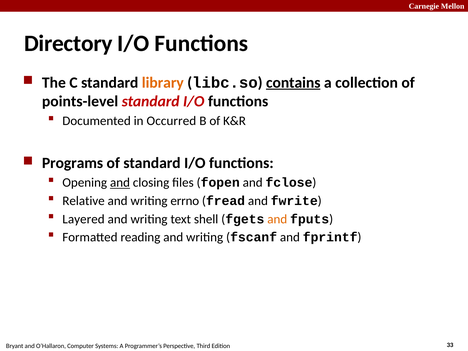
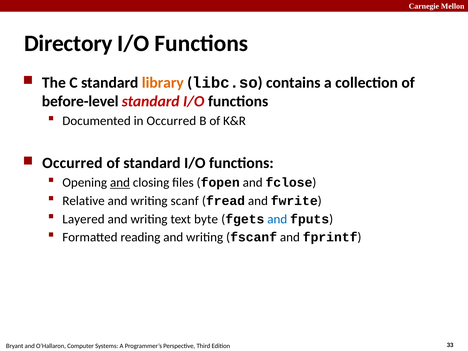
contains underline: present -> none (293, 83)
points-level: points-level -> before-level (80, 101)
Programs: Programs -> Occurred (72, 163)
errno: errno -> scanf (185, 201)
shell: shell -> byte (206, 219)
and colour: orange -> blue (277, 219)
